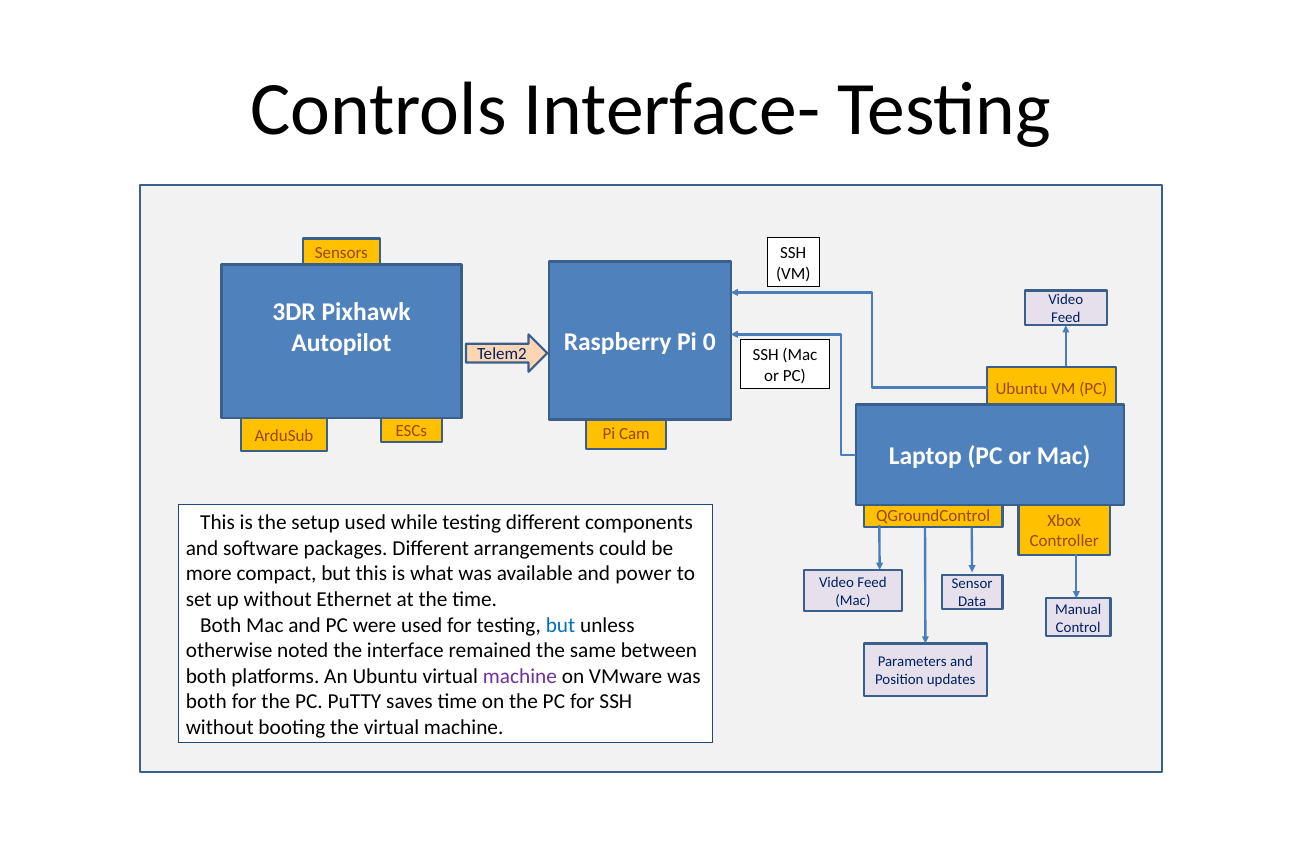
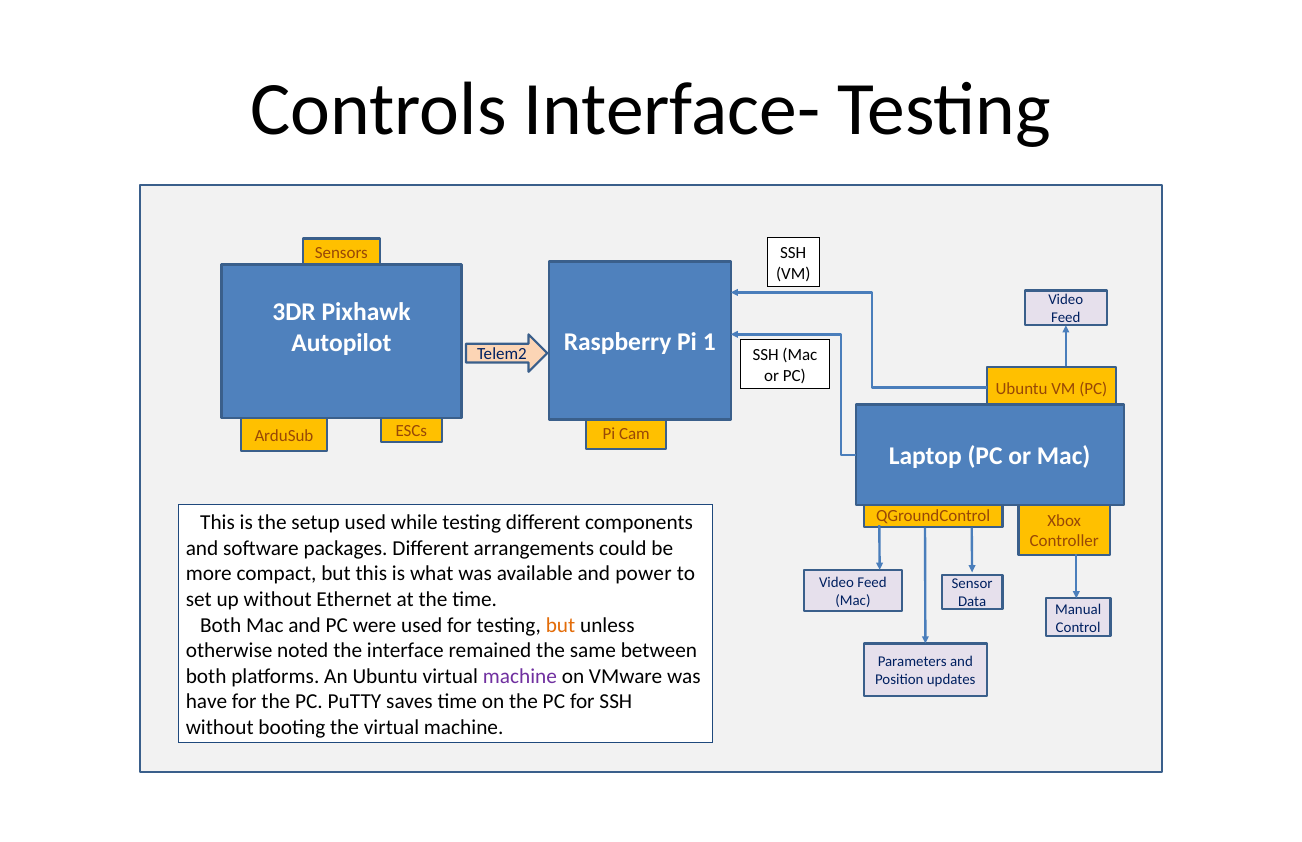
0: 0 -> 1 (709, 343)
but colour: blue -> orange (561, 625)
both: both -> have (206, 702)
